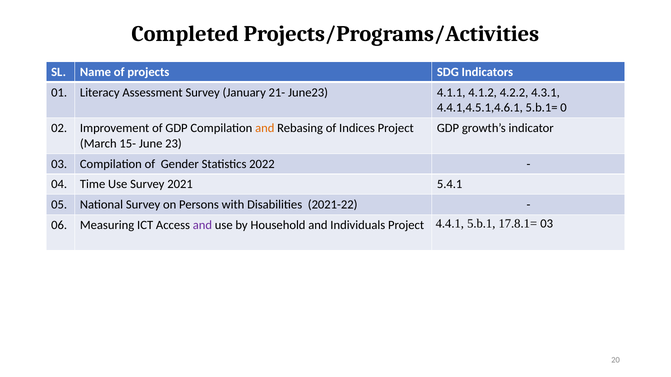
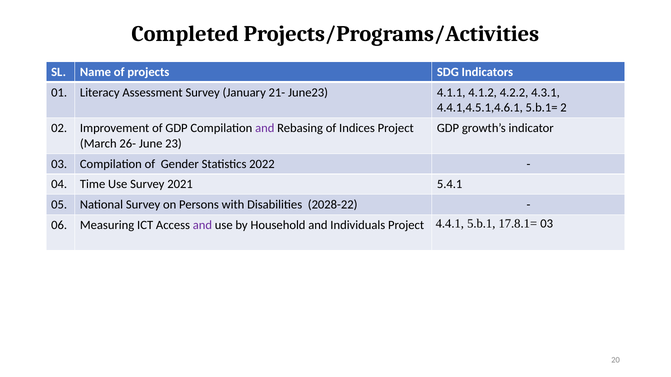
0: 0 -> 2 (564, 108)
and colour: orange -> purple (265, 128)
15-: 15- -> 26- (128, 144)
2021-22: 2021-22 -> 2028-22 (333, 205)
